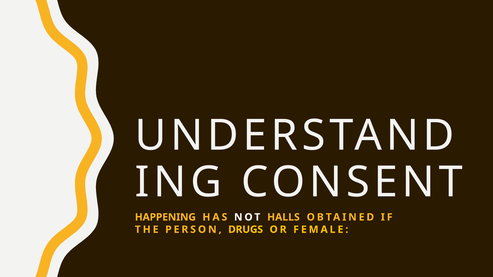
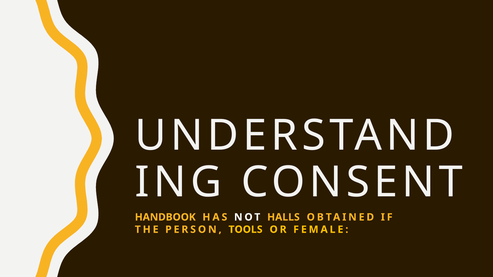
HAPPENING: HAPPENING -> HANDBOOK (165, 217)
DRUGS: DRUGS -> TOOLS (246, 230)
